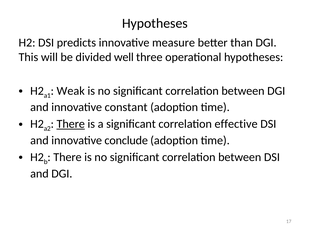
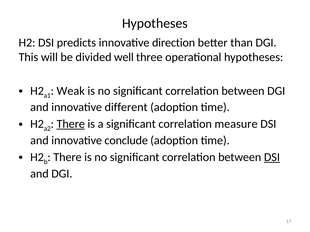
measure: measure -> direction (174, 43)
constant: constant -> different (126, 107)
effective: effective -> measure (236, 124)
DSI underline: none -> present (272, 158)
